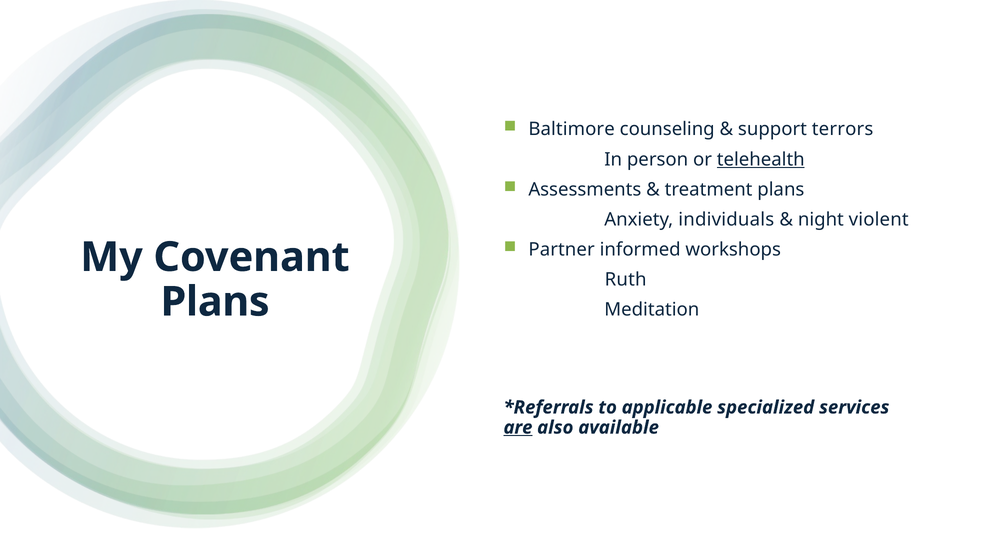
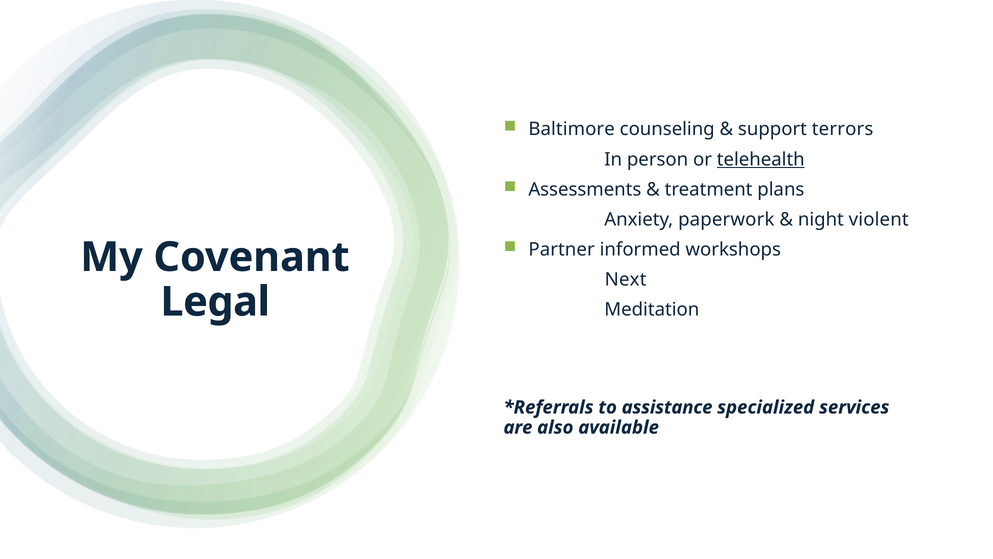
individuals: individuals -> paperwork (726, 219)
Ruth: Ruth -> Next (626, 279)
Plans: Plans -> Legal (215, 302)
applicable: applicable -> assistance (667, 407)
are underline: present -> none (518, 427)
